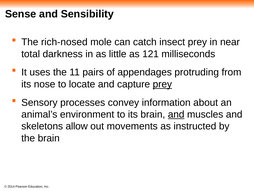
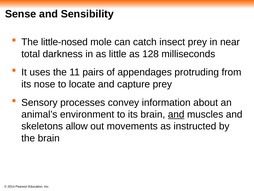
rich-nosed: rich-nosed -> little-nosed (64, 42)
121: 121 -> 128 (151, 54)
prey underline: present -> none (162, 84)
